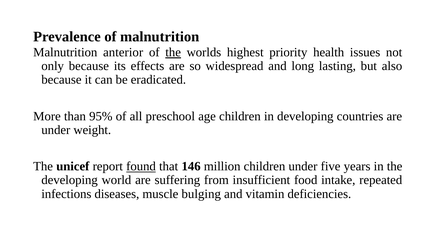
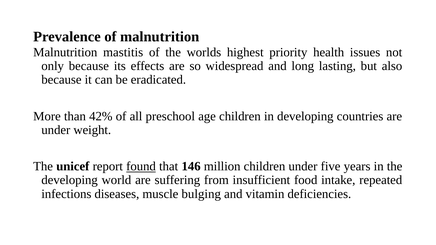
anterior: anterior -> mastitis (123, 52)
the underline: present -> none (173, 52)
95%: 95% -> 42% (101, 116)
